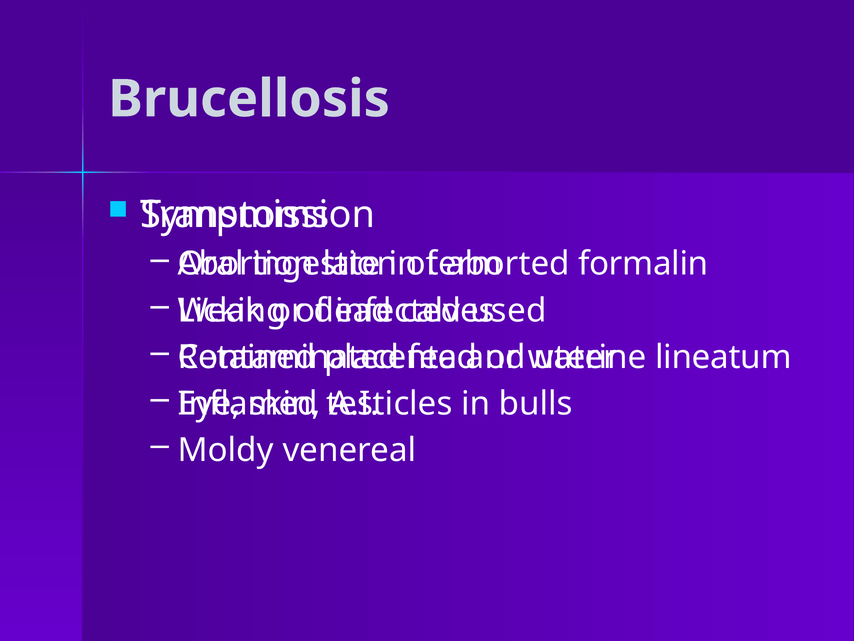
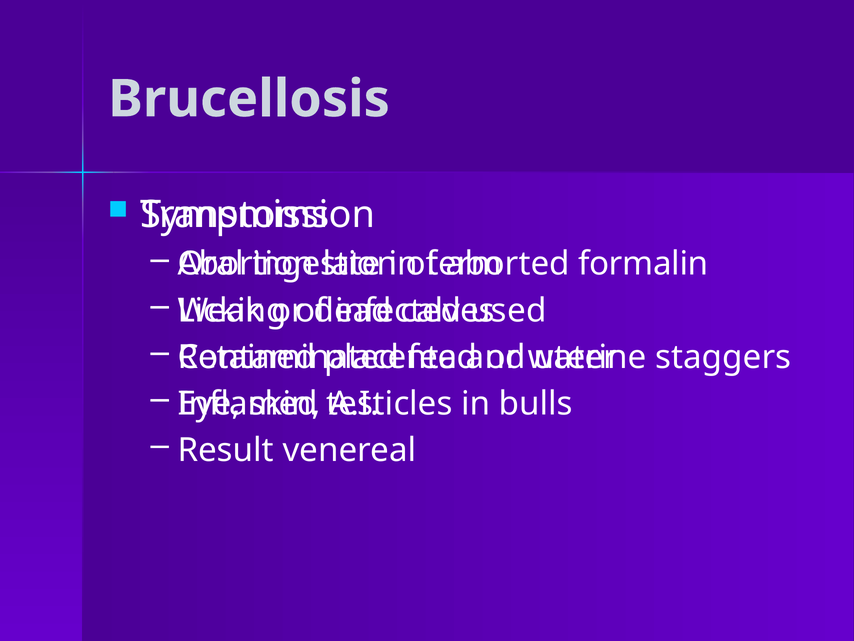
lineatum: lineatum -> staggers (723, 357)
Moldy: Moldy -> Result (226, 450)
